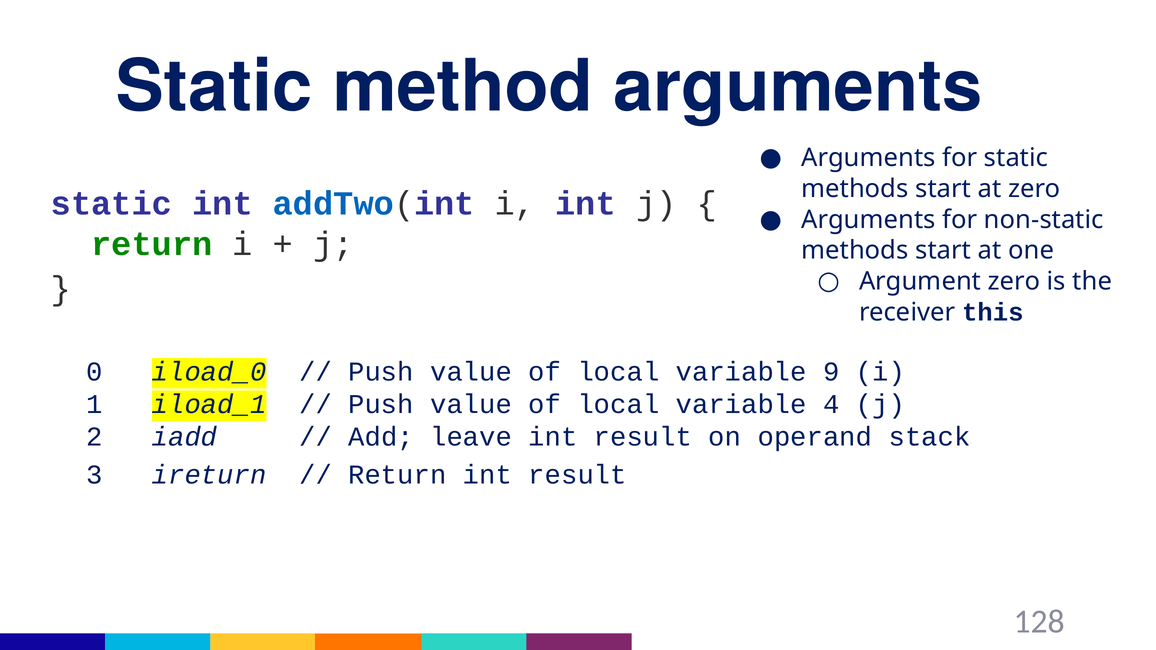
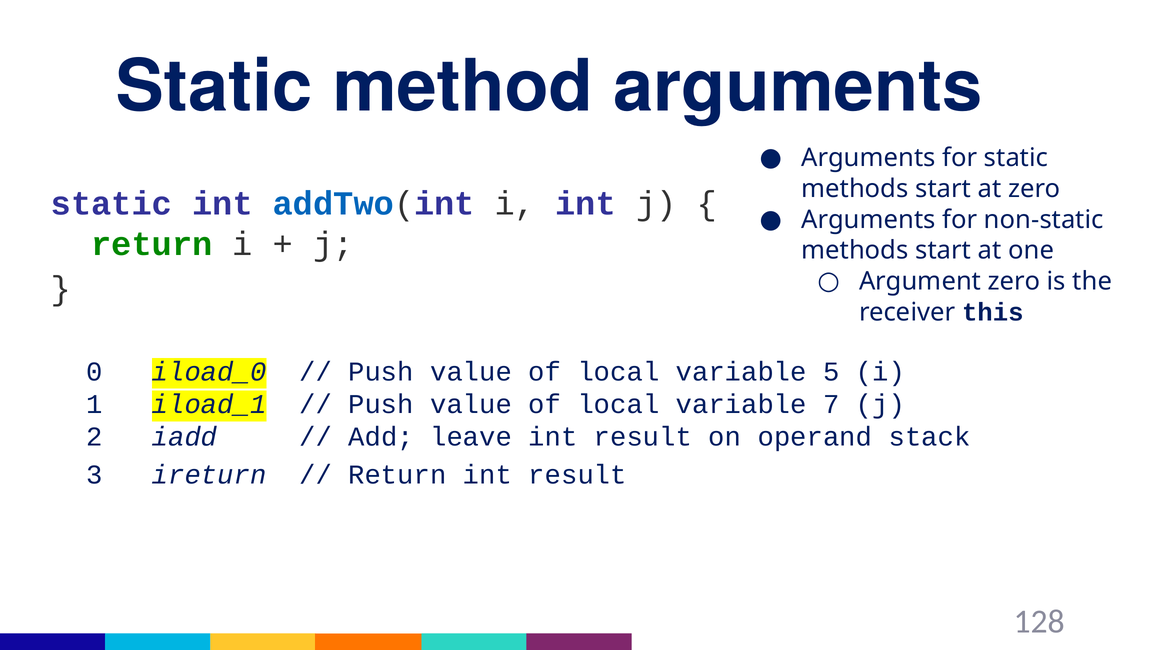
9: 9 -> 5 (831, 372)
4: 4 -> 7 (831, 404)
